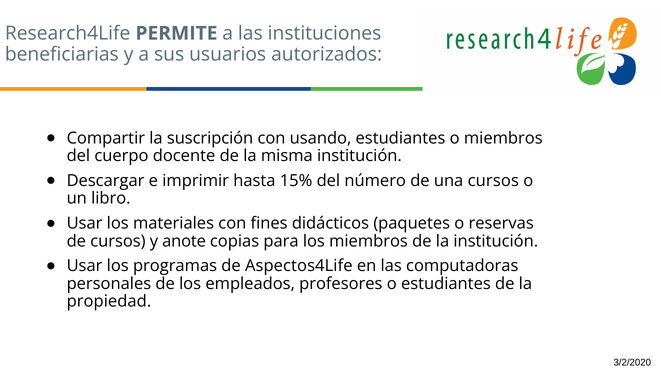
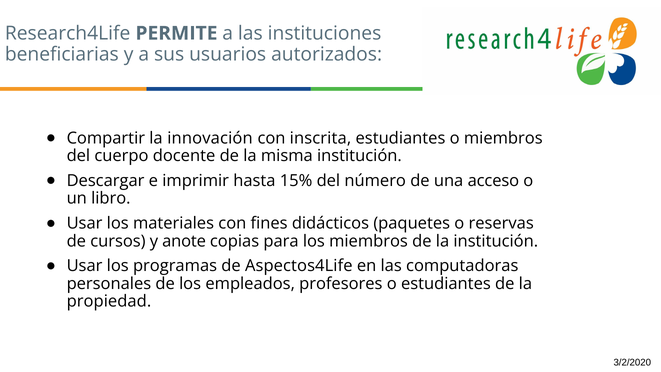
suscripción: suscripción -> innovación (210, 138)
usando: usando -> inscrita (320, 138)
una cursos: cursos -> acceso (493, 181)
